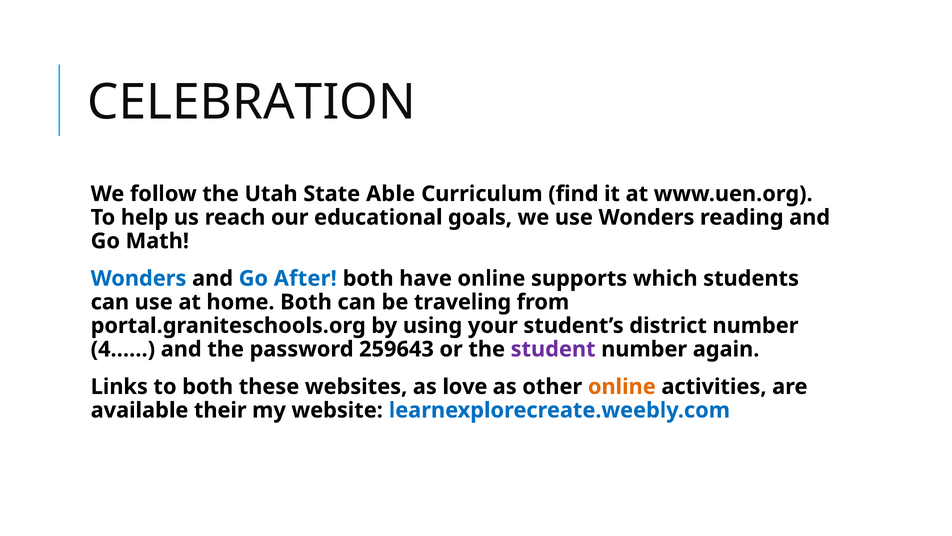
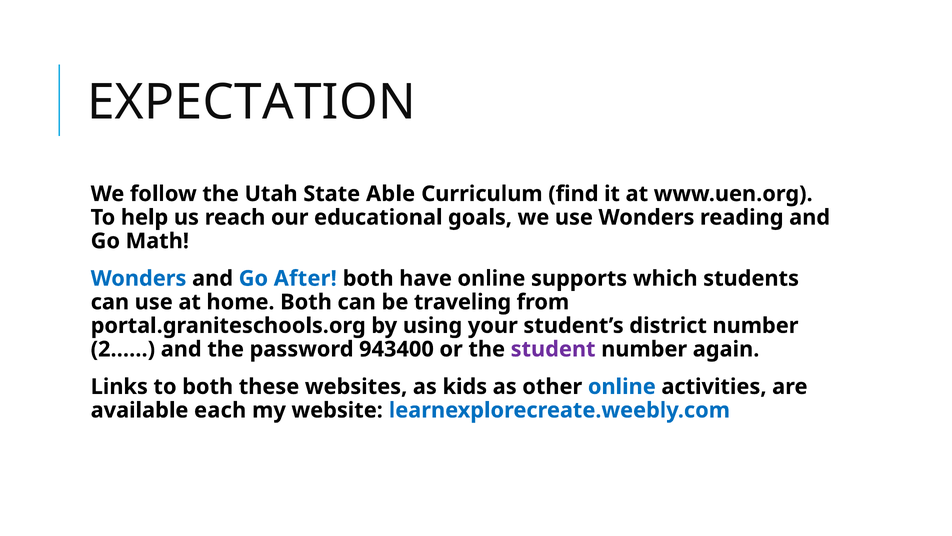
CELEBRATION: CELEBRATION -> EXPECTATION (251, 102)
4……: 4…… -> 2…… (123, 349)
259643: 259643 -> 943400 (396, 349)
love: love -> kids (465, 386)
online colour: orange -> blue (622, 386)
their: their -> each (220, 410)
